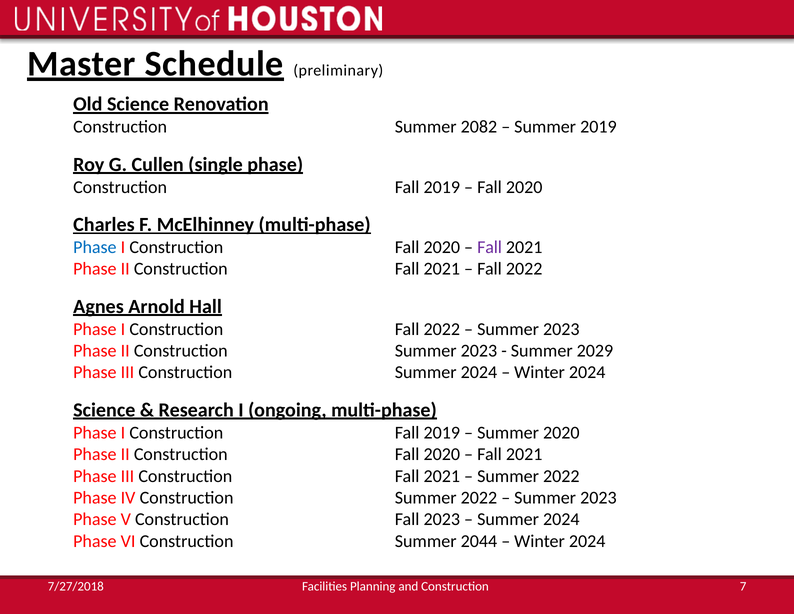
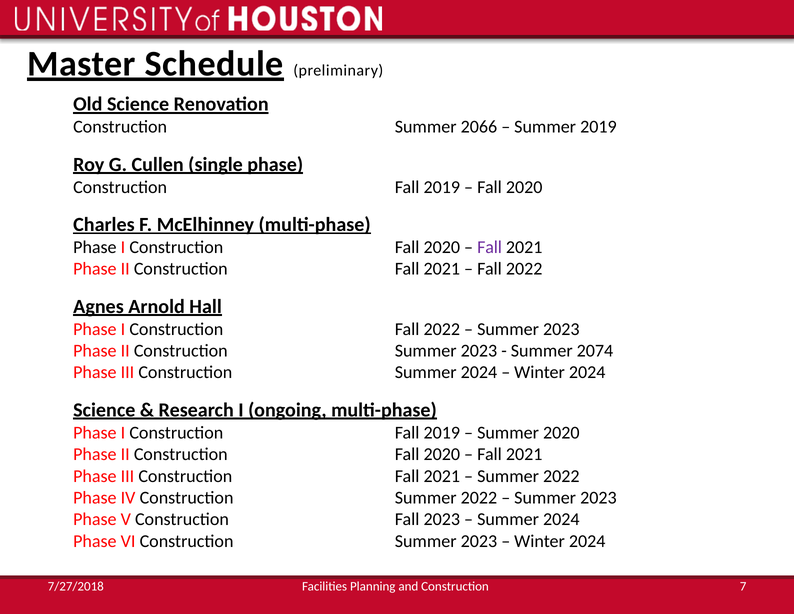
2082: 2082 -> 2066 (479, 127)
Phase colour: blue -> black (95, 247)
2029: 2029 -> 2074 (595, 351)
VI Construction Summer 2044: 2044 -> 2023 (479, 541)
